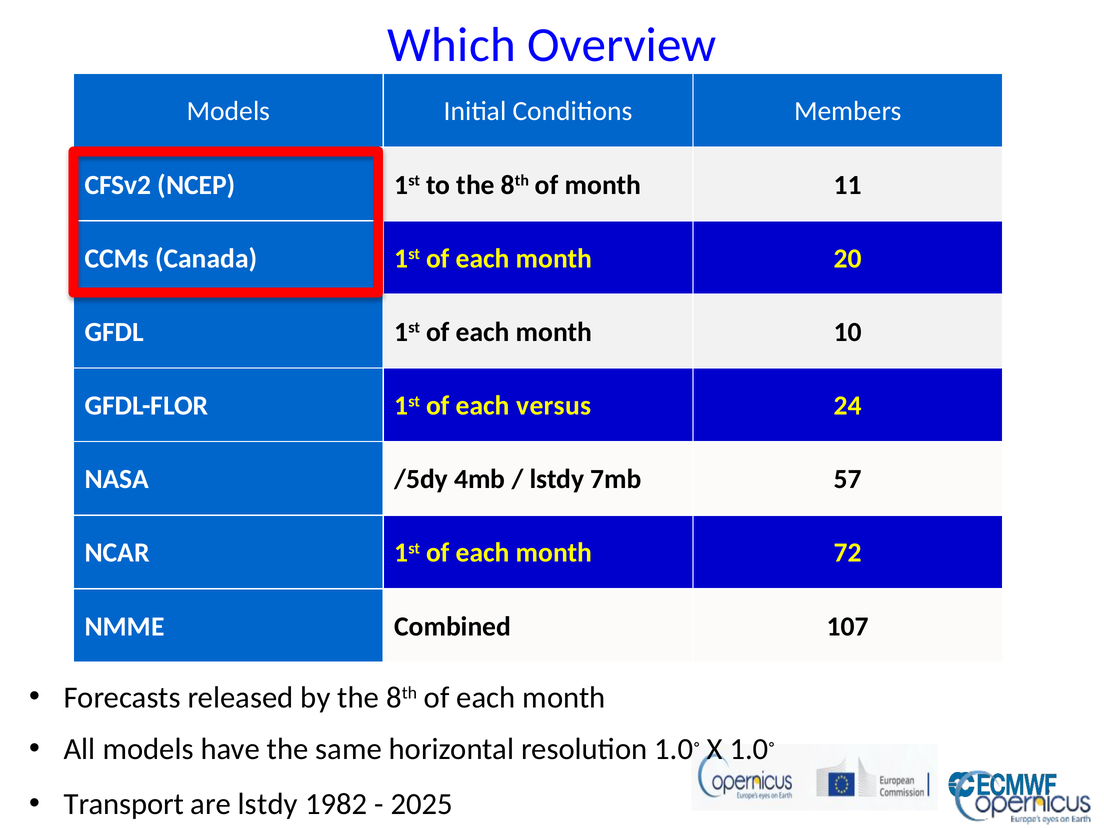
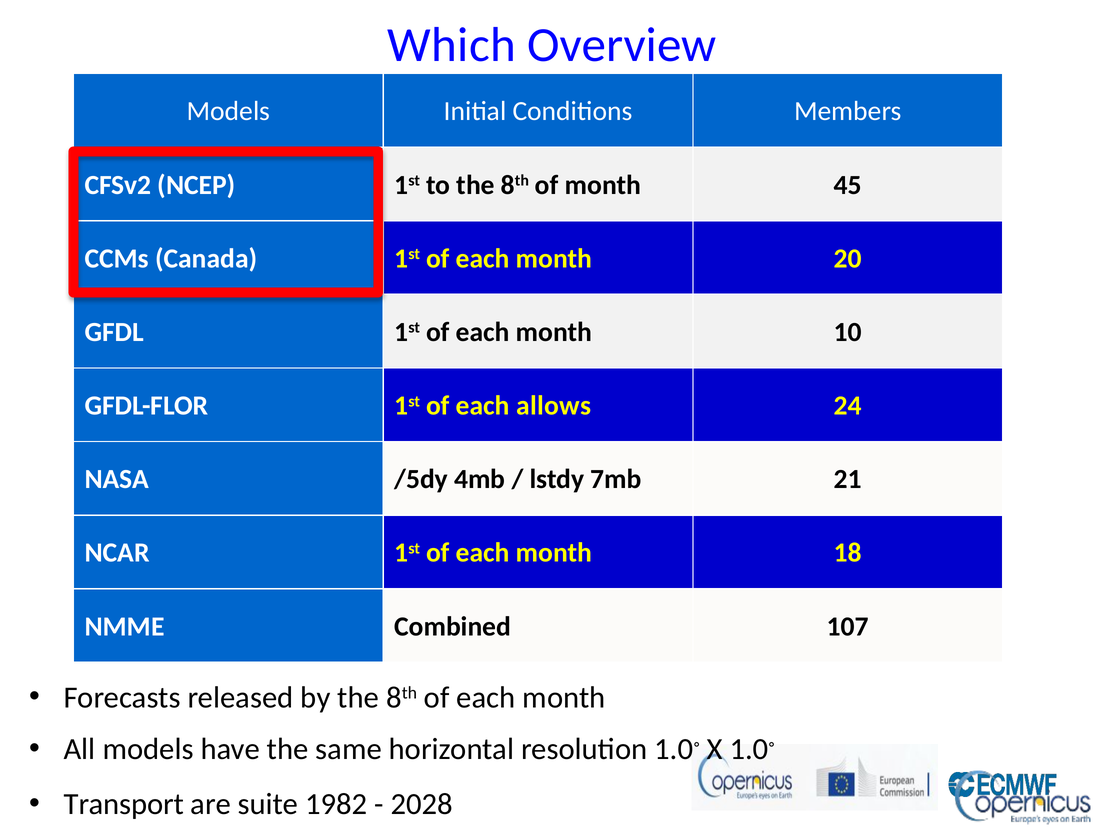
11: 11 -> 45 (848, 185)
versus: versus -> allows (554, 406)
57: 57 -> 21 (848, 479)
72: 72 -> 18 (848, 553)
are lstdy: lstdy -> suite (268, 804)
2025: 2025 -> 2028 (422, 804)
